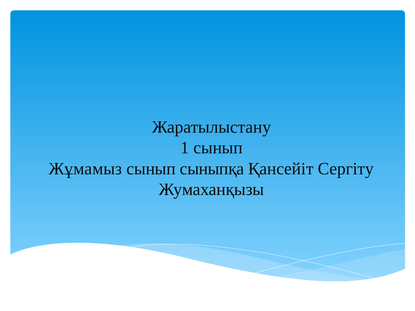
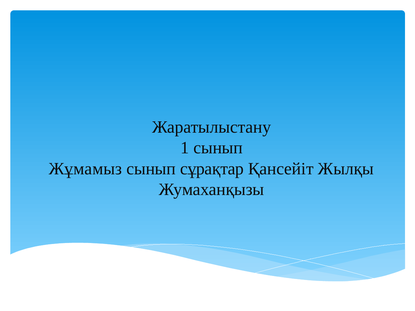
сыныпқа: сыныпқа -> сұрақтар (212, 169)
Сергіту: Сергіту -> Жылқы (346, 169)
